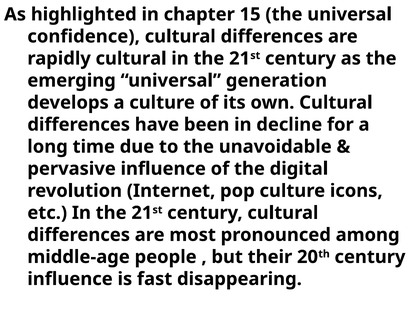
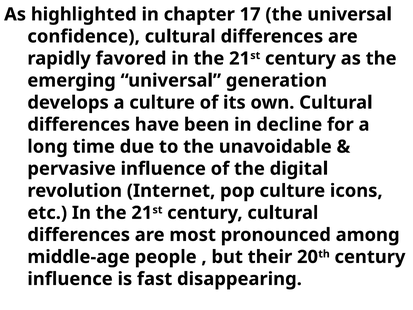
15: 15 -> 17 (250, 14)
rapidly cultural: cultural -> favored (131, 58)
